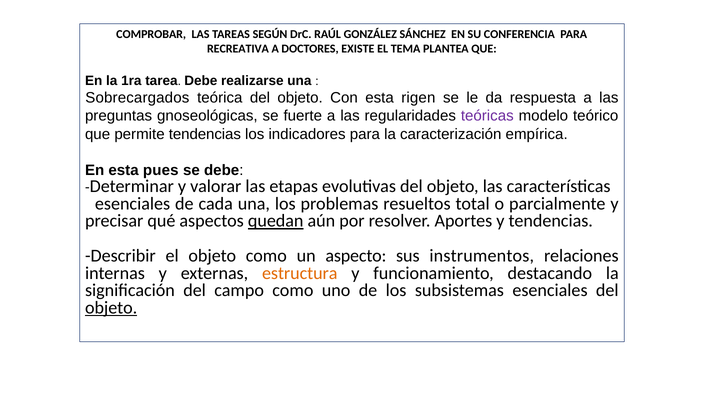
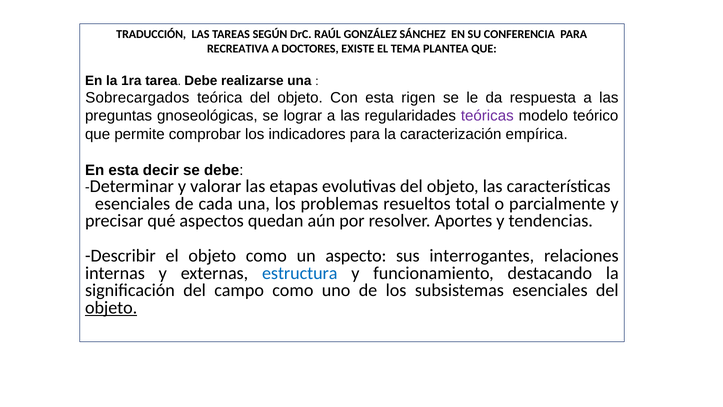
COMPROBAR: COMPROBAR -> TRADUCCIÓN (151, 34)
fuerte: fuerte -> lograr (303, 116)
permite tendencias: tendencias -> comprobar (205, 134)
pues: pues -> decir (161, 170)
quedan underline: present -> none (276, 221)
instrumentos: instrumentos -> interrogantes (482, 255)
estructura colour: orange -> blue (300, 273)
